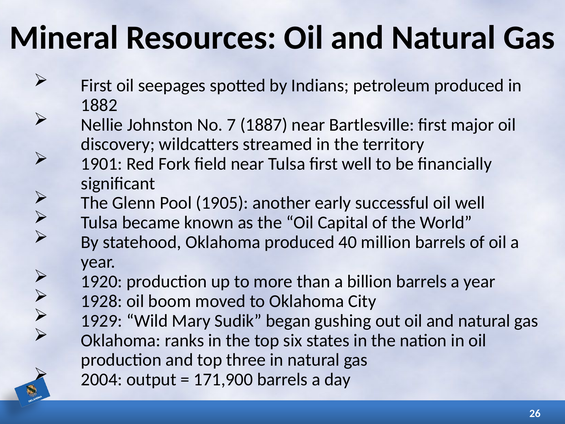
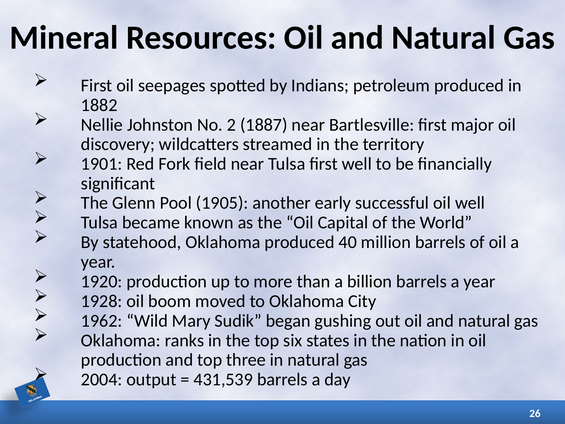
7: 7 -> 2 (231, 125)
1929: 1929 -> 1962 (102, 321)
171,900: 171,900 -> 431,539 (223, 379)
